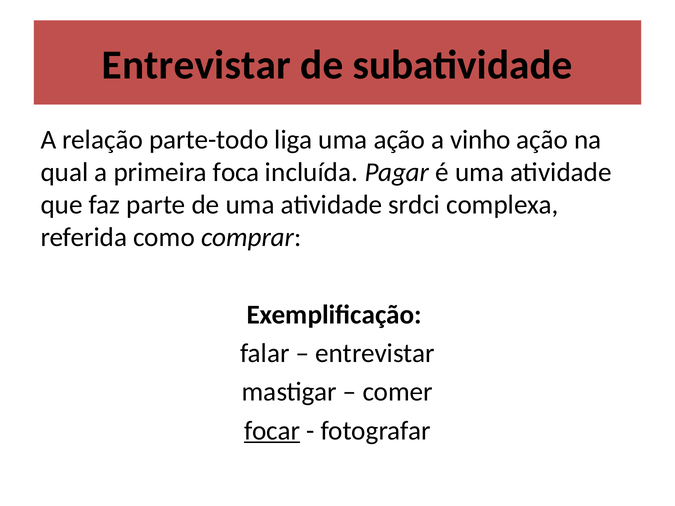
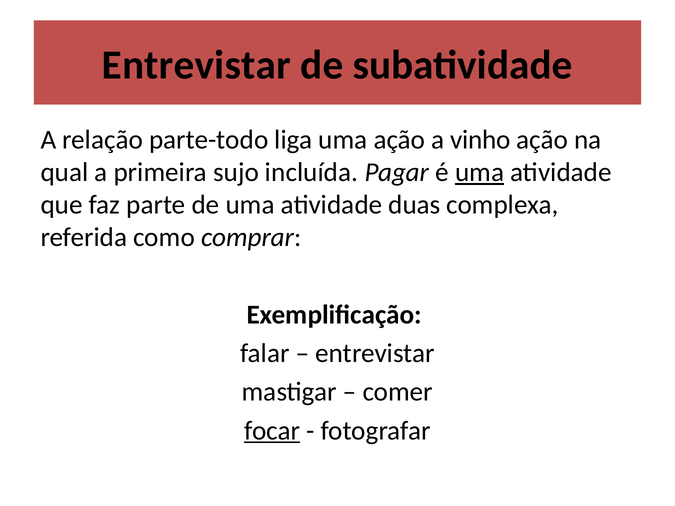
foca: foca -> sujo (236, 172)
uma underline: none -> present (480, 172)
srdci: srdci -> duas (414, 205)
